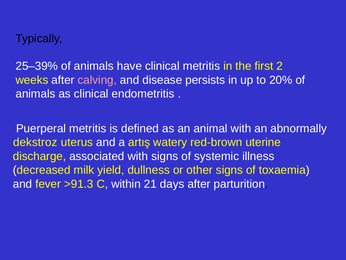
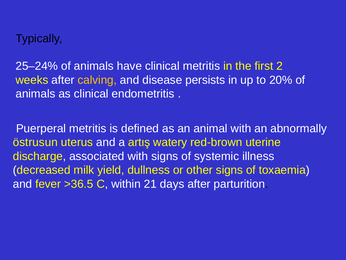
25–39%: 25–39% -> 25–24% (37, 66)
calving colour: pink -> yellow (97, 80)
dekstroz: dekstroz -> östrusun (35, 142)
>91.3: >91.3 -> >36.5 (79, 184)
